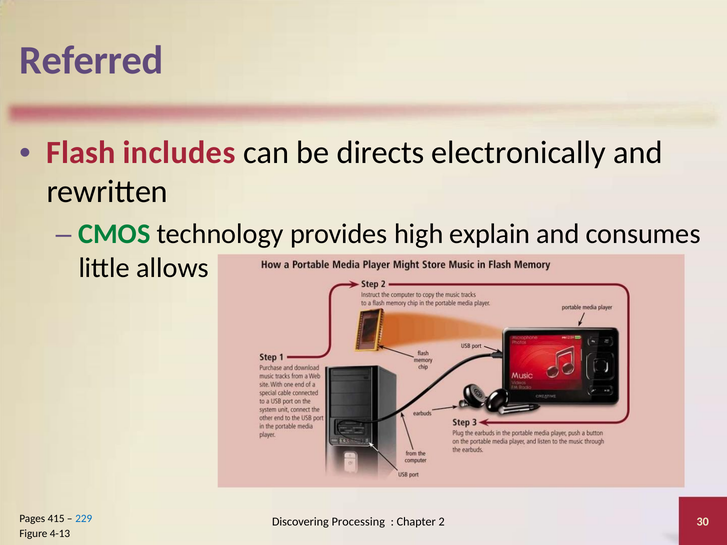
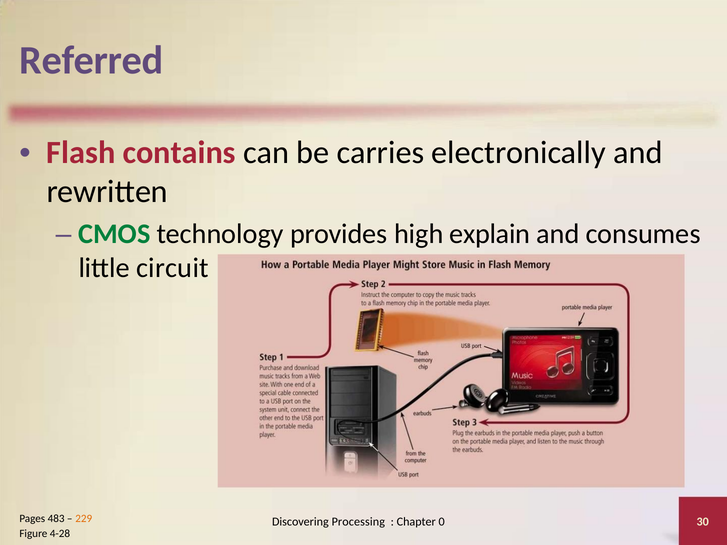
includes: includes -> contains (179, 153)
directs: directs -> carries (380, 153)
allows: allows -> circuit (173, 268)
415: 415 -> 483 (56, 519)
229 colour: blue -> orange (84, 519)
2: 2 -> 0 (442, 522)
4-13: 4-13 -> 4-28 (60, 534)
